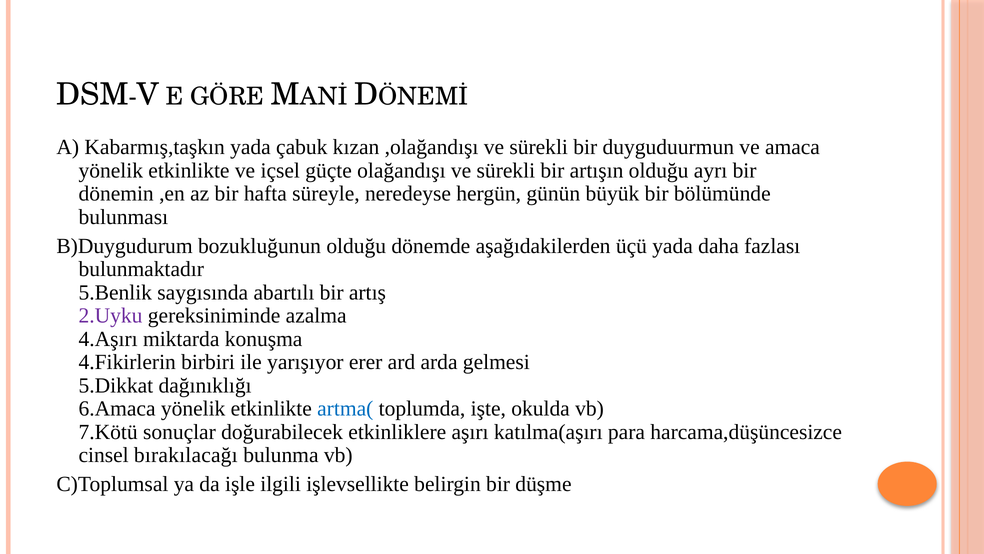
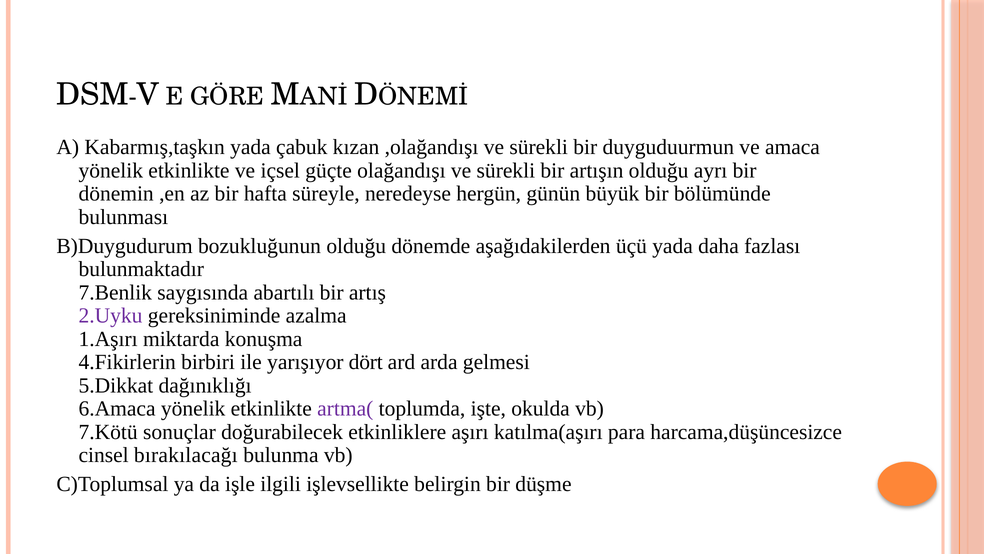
5.Benlik: 5.Benlik -> 7.Benlik (115, 292)
4.Aşırı: 4.Aşırı -> 1.Aşırı (108, 339)
erer: erer -> dört (366, 362)
artma( colour: blue -> purple (345, 408)
